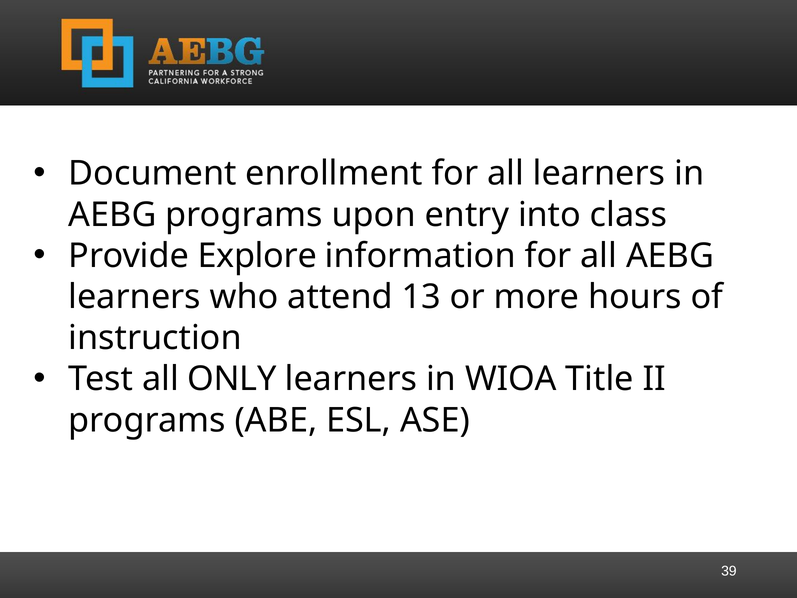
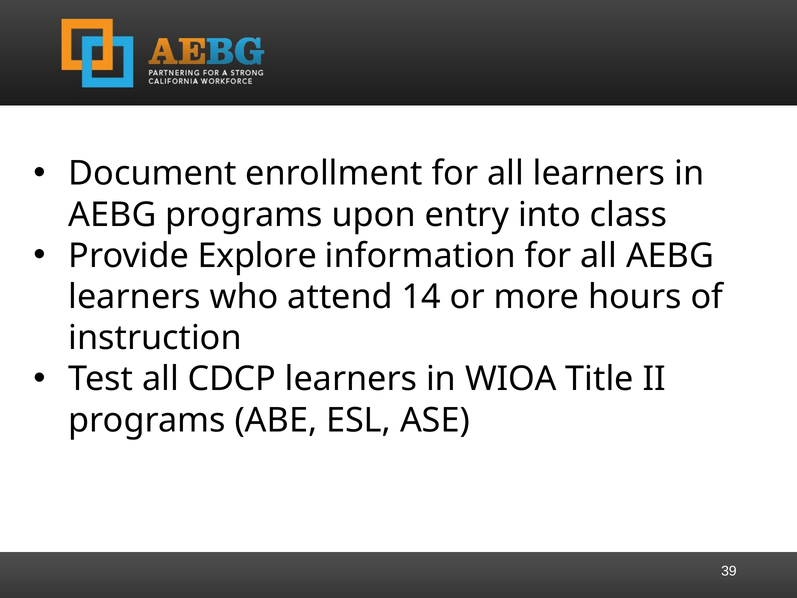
13: 13 -> 14 (421, 297)
ONLY: ONLY -> CDCP (232, 379)
